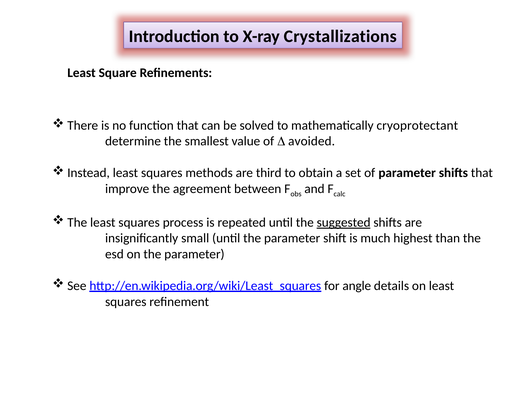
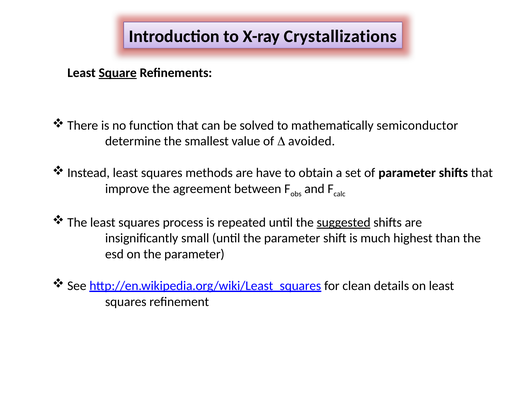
Square underline: none -> present (118, 73)
cryoprotectant: cryoprotectant -> semiconductor (417, 126)
third: third -> have (269, 173)
angle: angle -> clean (357, 286)
